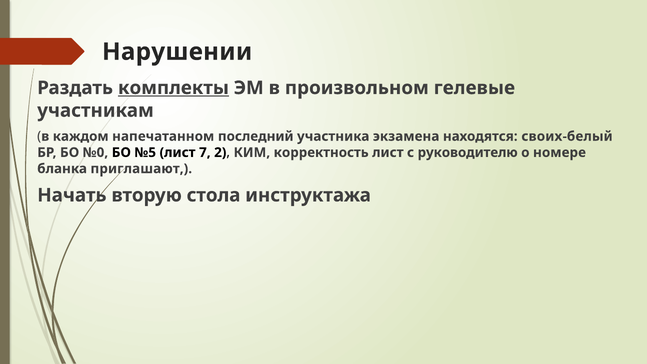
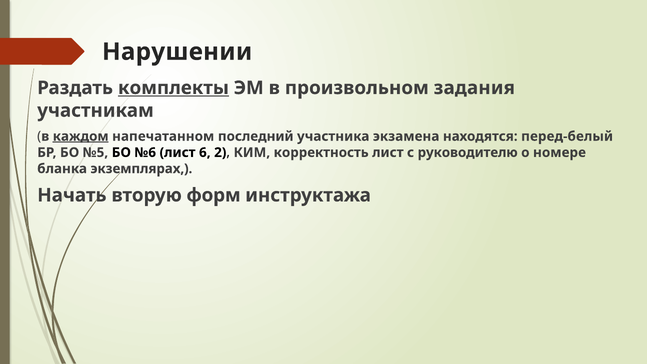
гелевые: гелевые -> задания (474, 88)
каждом underline: none -> present (81, 136)
своих-белый: своих-белый -> перед-белый (567, 136)
№0: №0 -> №5 (95, 152)
№5: №5 -> №6 (145, 152)
7: 7 -> 6 (205, 152)
приглашают: приглашают -> экземплярах (141, 169)
стола: стола -> форм (214, 195)
